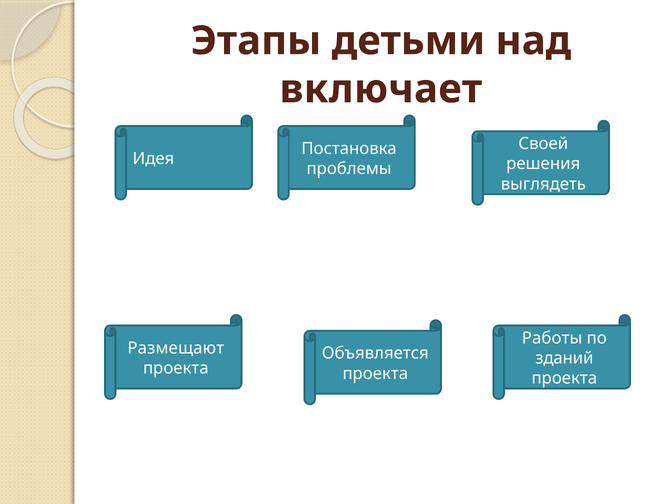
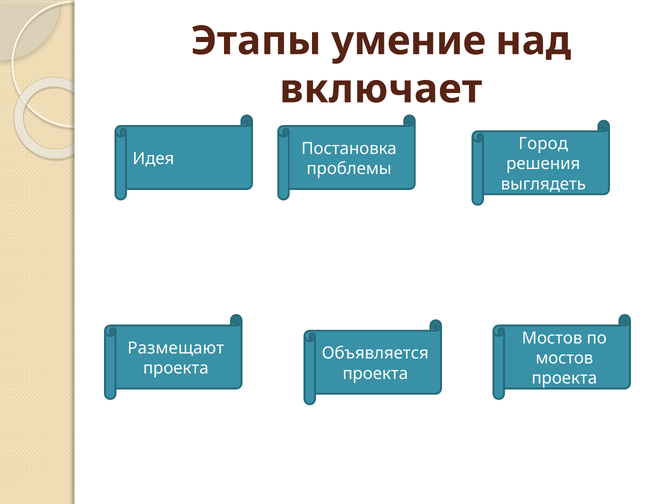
детьми: детьми -> умение (409, 41)
Своей: Своей -> Город (543, 144)
Работы: Работы -> Мостов (552, 338)
зданий: зданий -> мостов (564, 358)
